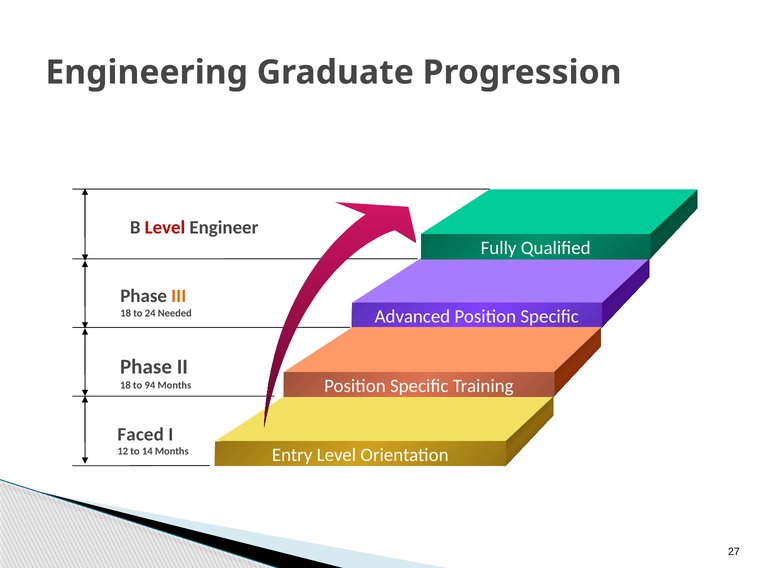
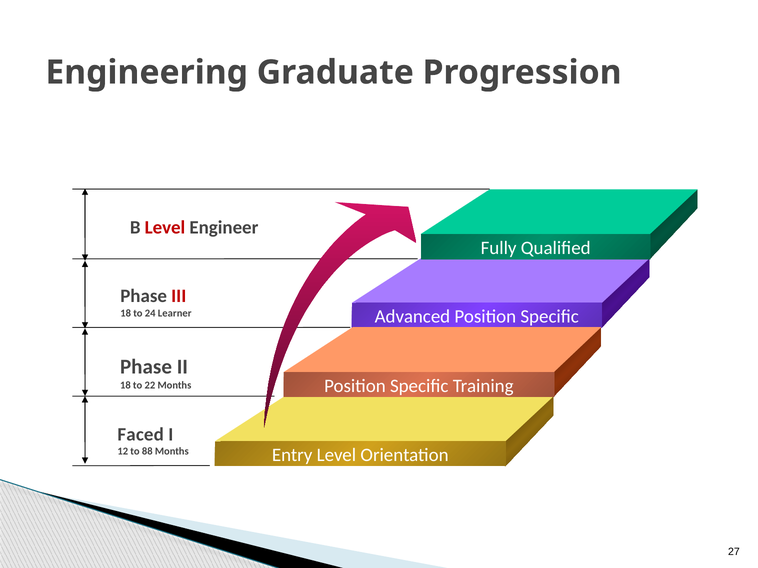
III colour: orange -> red (179, 296)
Needed: Needed -> Learner (175, 313)
94: 94 -> 22 (150, 385)
14: 14 -> 88 (147, 452)
